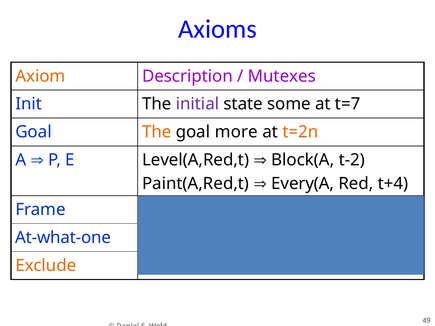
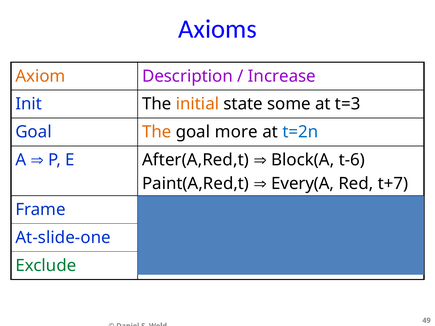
Mutexes: Mutexes -> Increase (282, 76)
initial colour: purple -> orange (197, 104)
t=7: t=7 -> t=3 (348, 104)
t=2n colour: orange -> blue (300, 132)
Level(A,Red,t: Level(A,Red,t -> After(A,Red,t (196, 160)
t-2: t-2 -> t-6 (352, 160)
t+4: t+4 -> t+7 (393, 184)
At-what-one: At-what-one -> At-slide-one (63, 238)
Exclude colour: orange -> green (46, 266)
